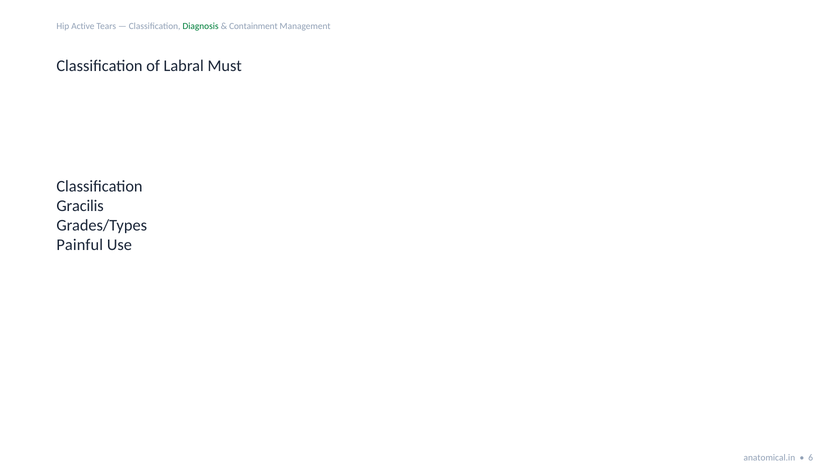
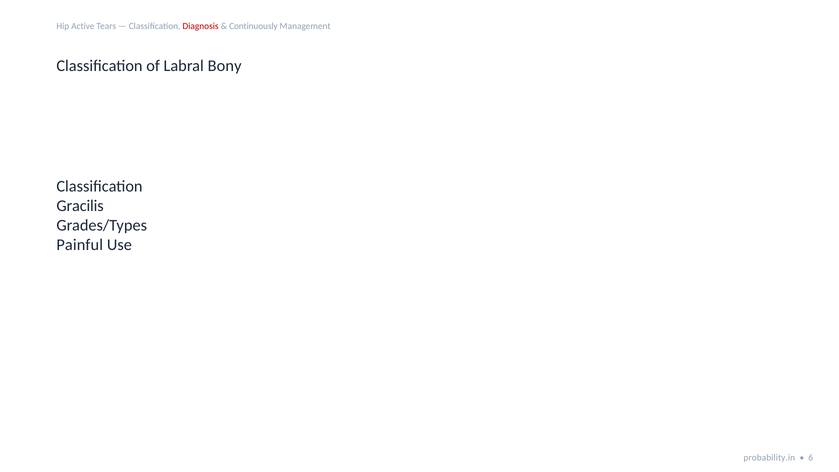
Diagnosis colour: green -> red (201, 26)
Containment: Containment -> Continuously (253, 26)
Must: Must -> Bony (225, 66)
anatomical.in: anatomical.in -> probability.in (769, 458)
